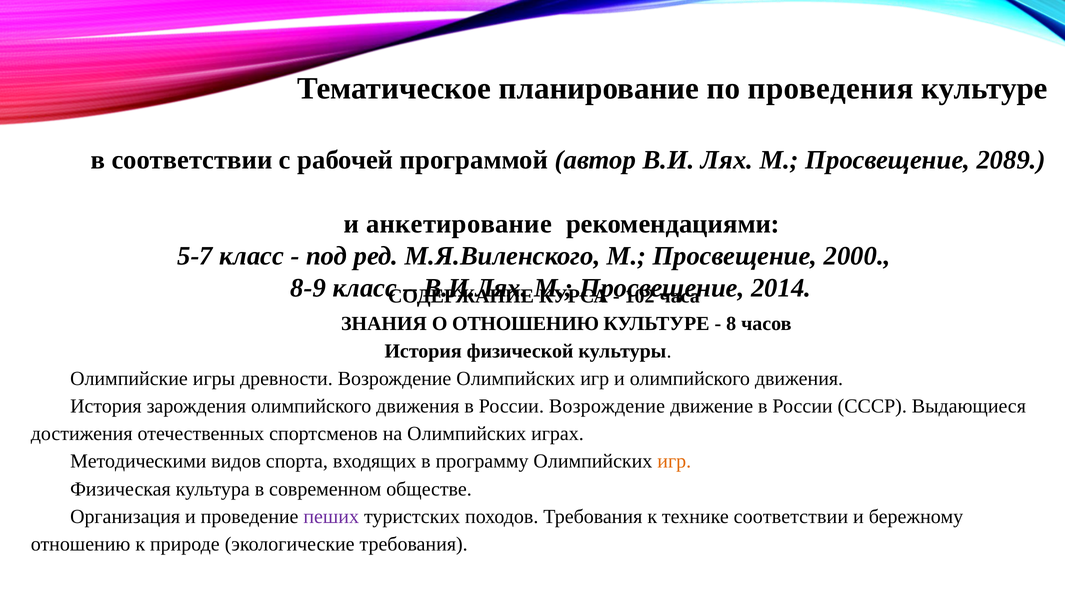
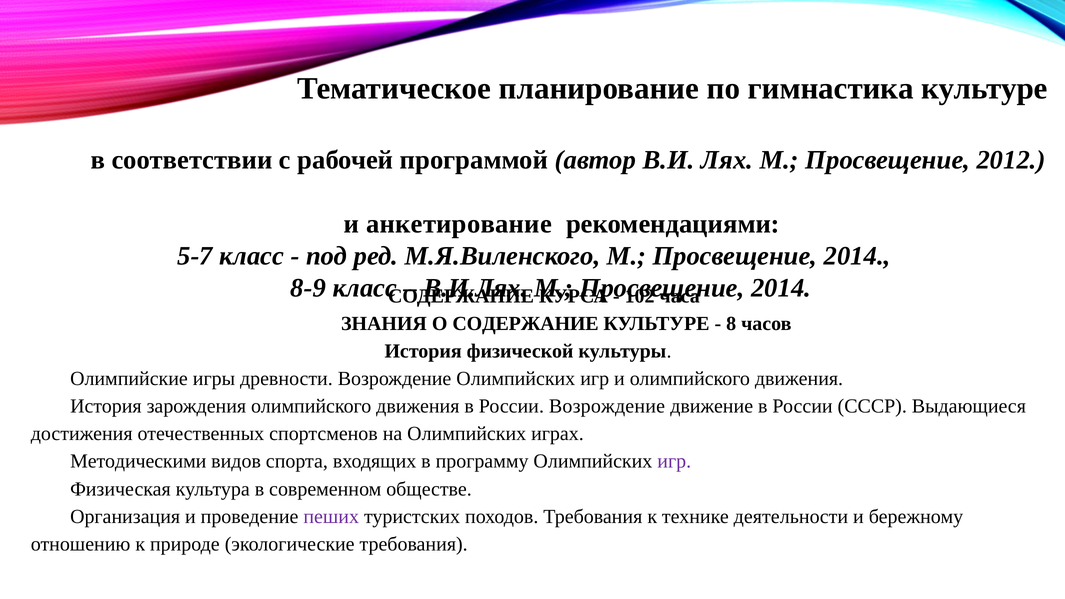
проведения: проведения -> гимнастика (831, 88)
2089: 2089 -> 2012 (1011, 160)
М.Я.Виленского М Просвещение 2000: 2000 -> 2014 (857, 256)
О ОТНОШЕНИЮ: ОТНОШЕНИЮ -> СОДЕРЖАНИЕ (526, 324)
игр colour: orange -> purple (674, 461)
технике соответствии: соответствии -> деятельности (791, 517)
